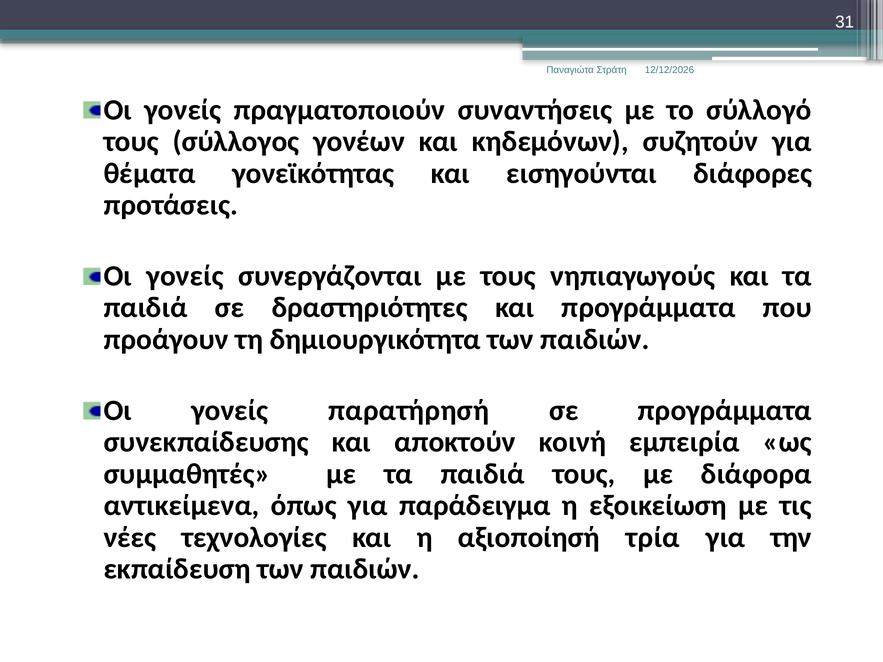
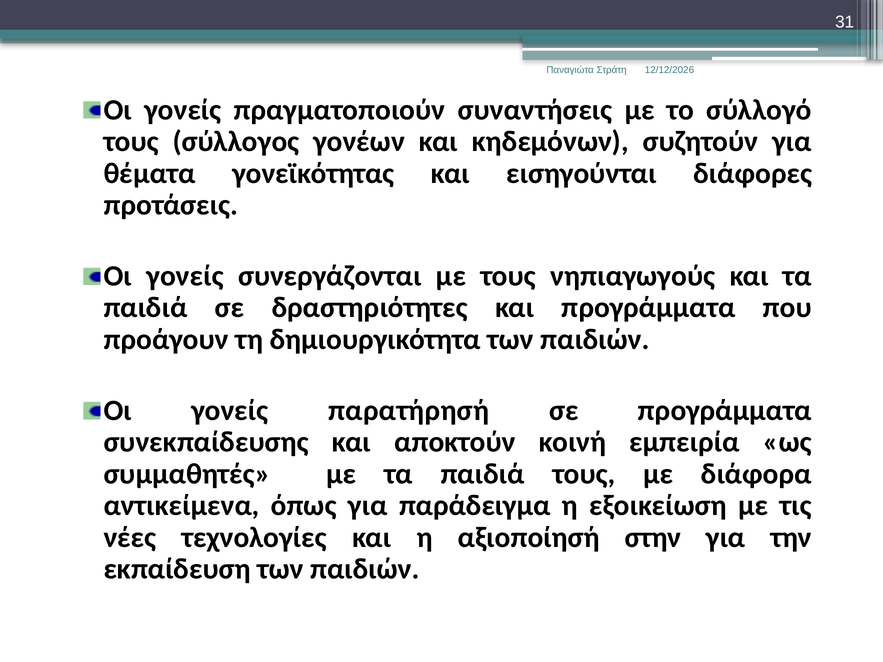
τρία: τρία -> στην (653, 538)
